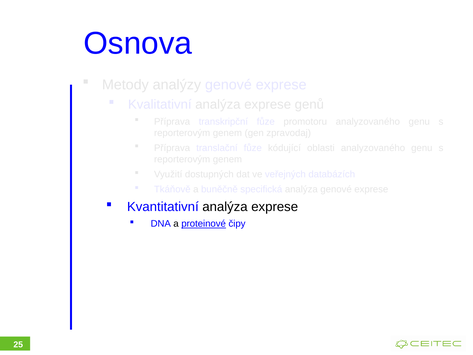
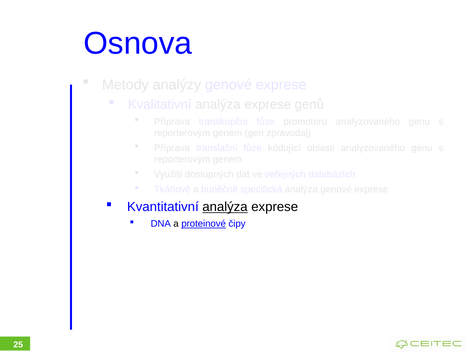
analýza underline: none -> present (225, 207)
